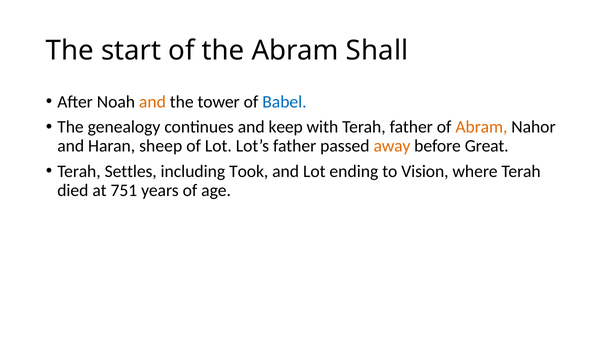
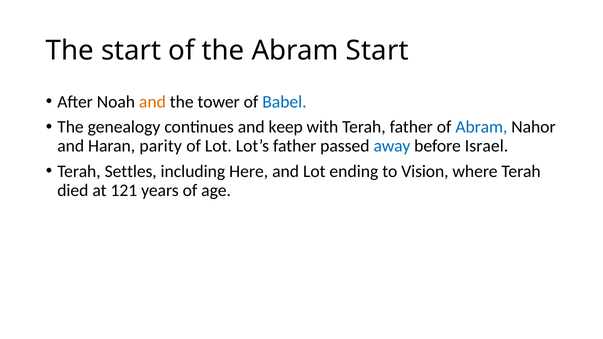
Abram Shall: Shall -> Start (377, 51)
Abram colour: orange -> blue (481, 127)
sheep: sheep -> parity (161, 146)
away colour: orange -> blue (392, 146)
Great: Great -> Israel (487, 146)
Took: Took -> Here (249, 171)
751: 751 -> 121 (124, 190)
